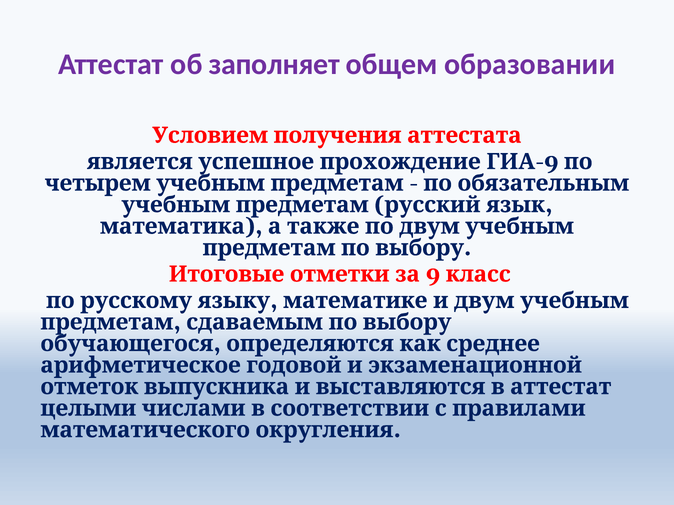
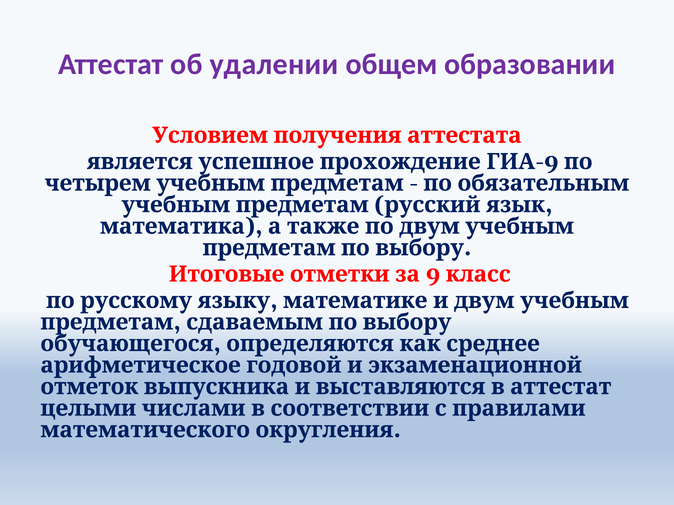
заполняет: заполняет -> удалении (274, 64)
